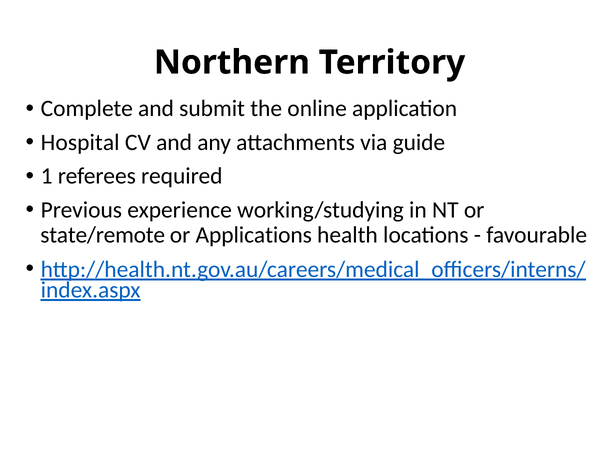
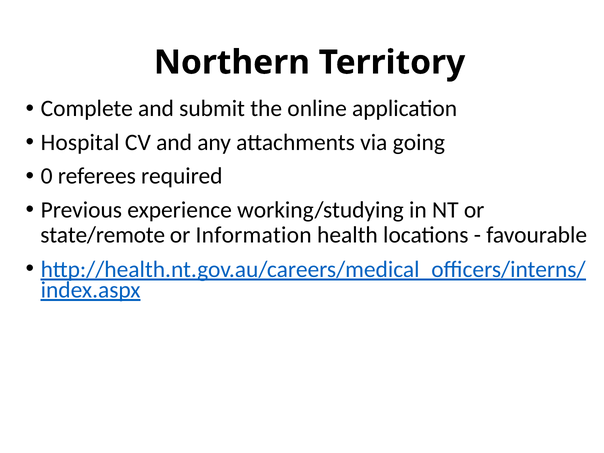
guide: guide -> going (419, 142)
1: 1 -> 0 (47, 176)
Applications: Applications -> Information (254, 235)
